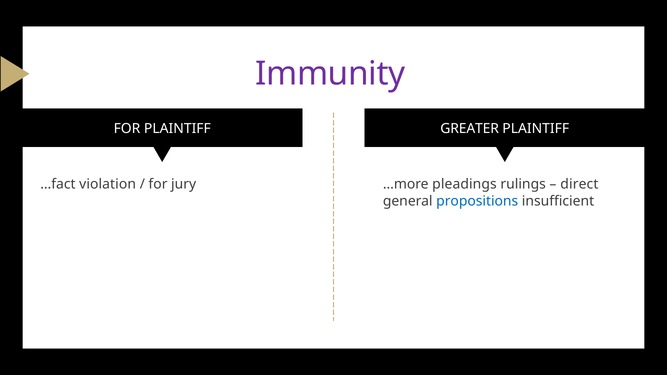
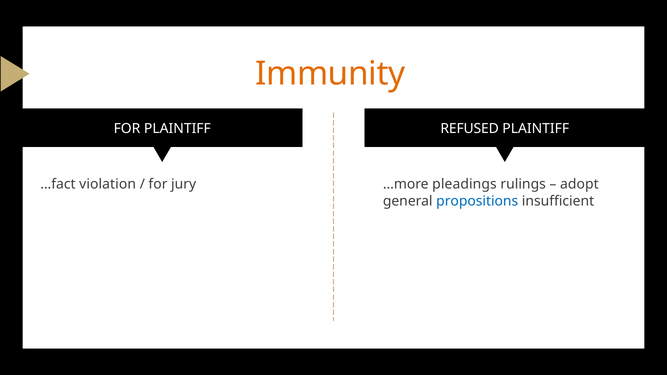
Immunity colour: purple -> orange (330, 74)
GREATER: GREATER -> REFUSED (470, 129)
direct: direct -> adopt (579, 184)
